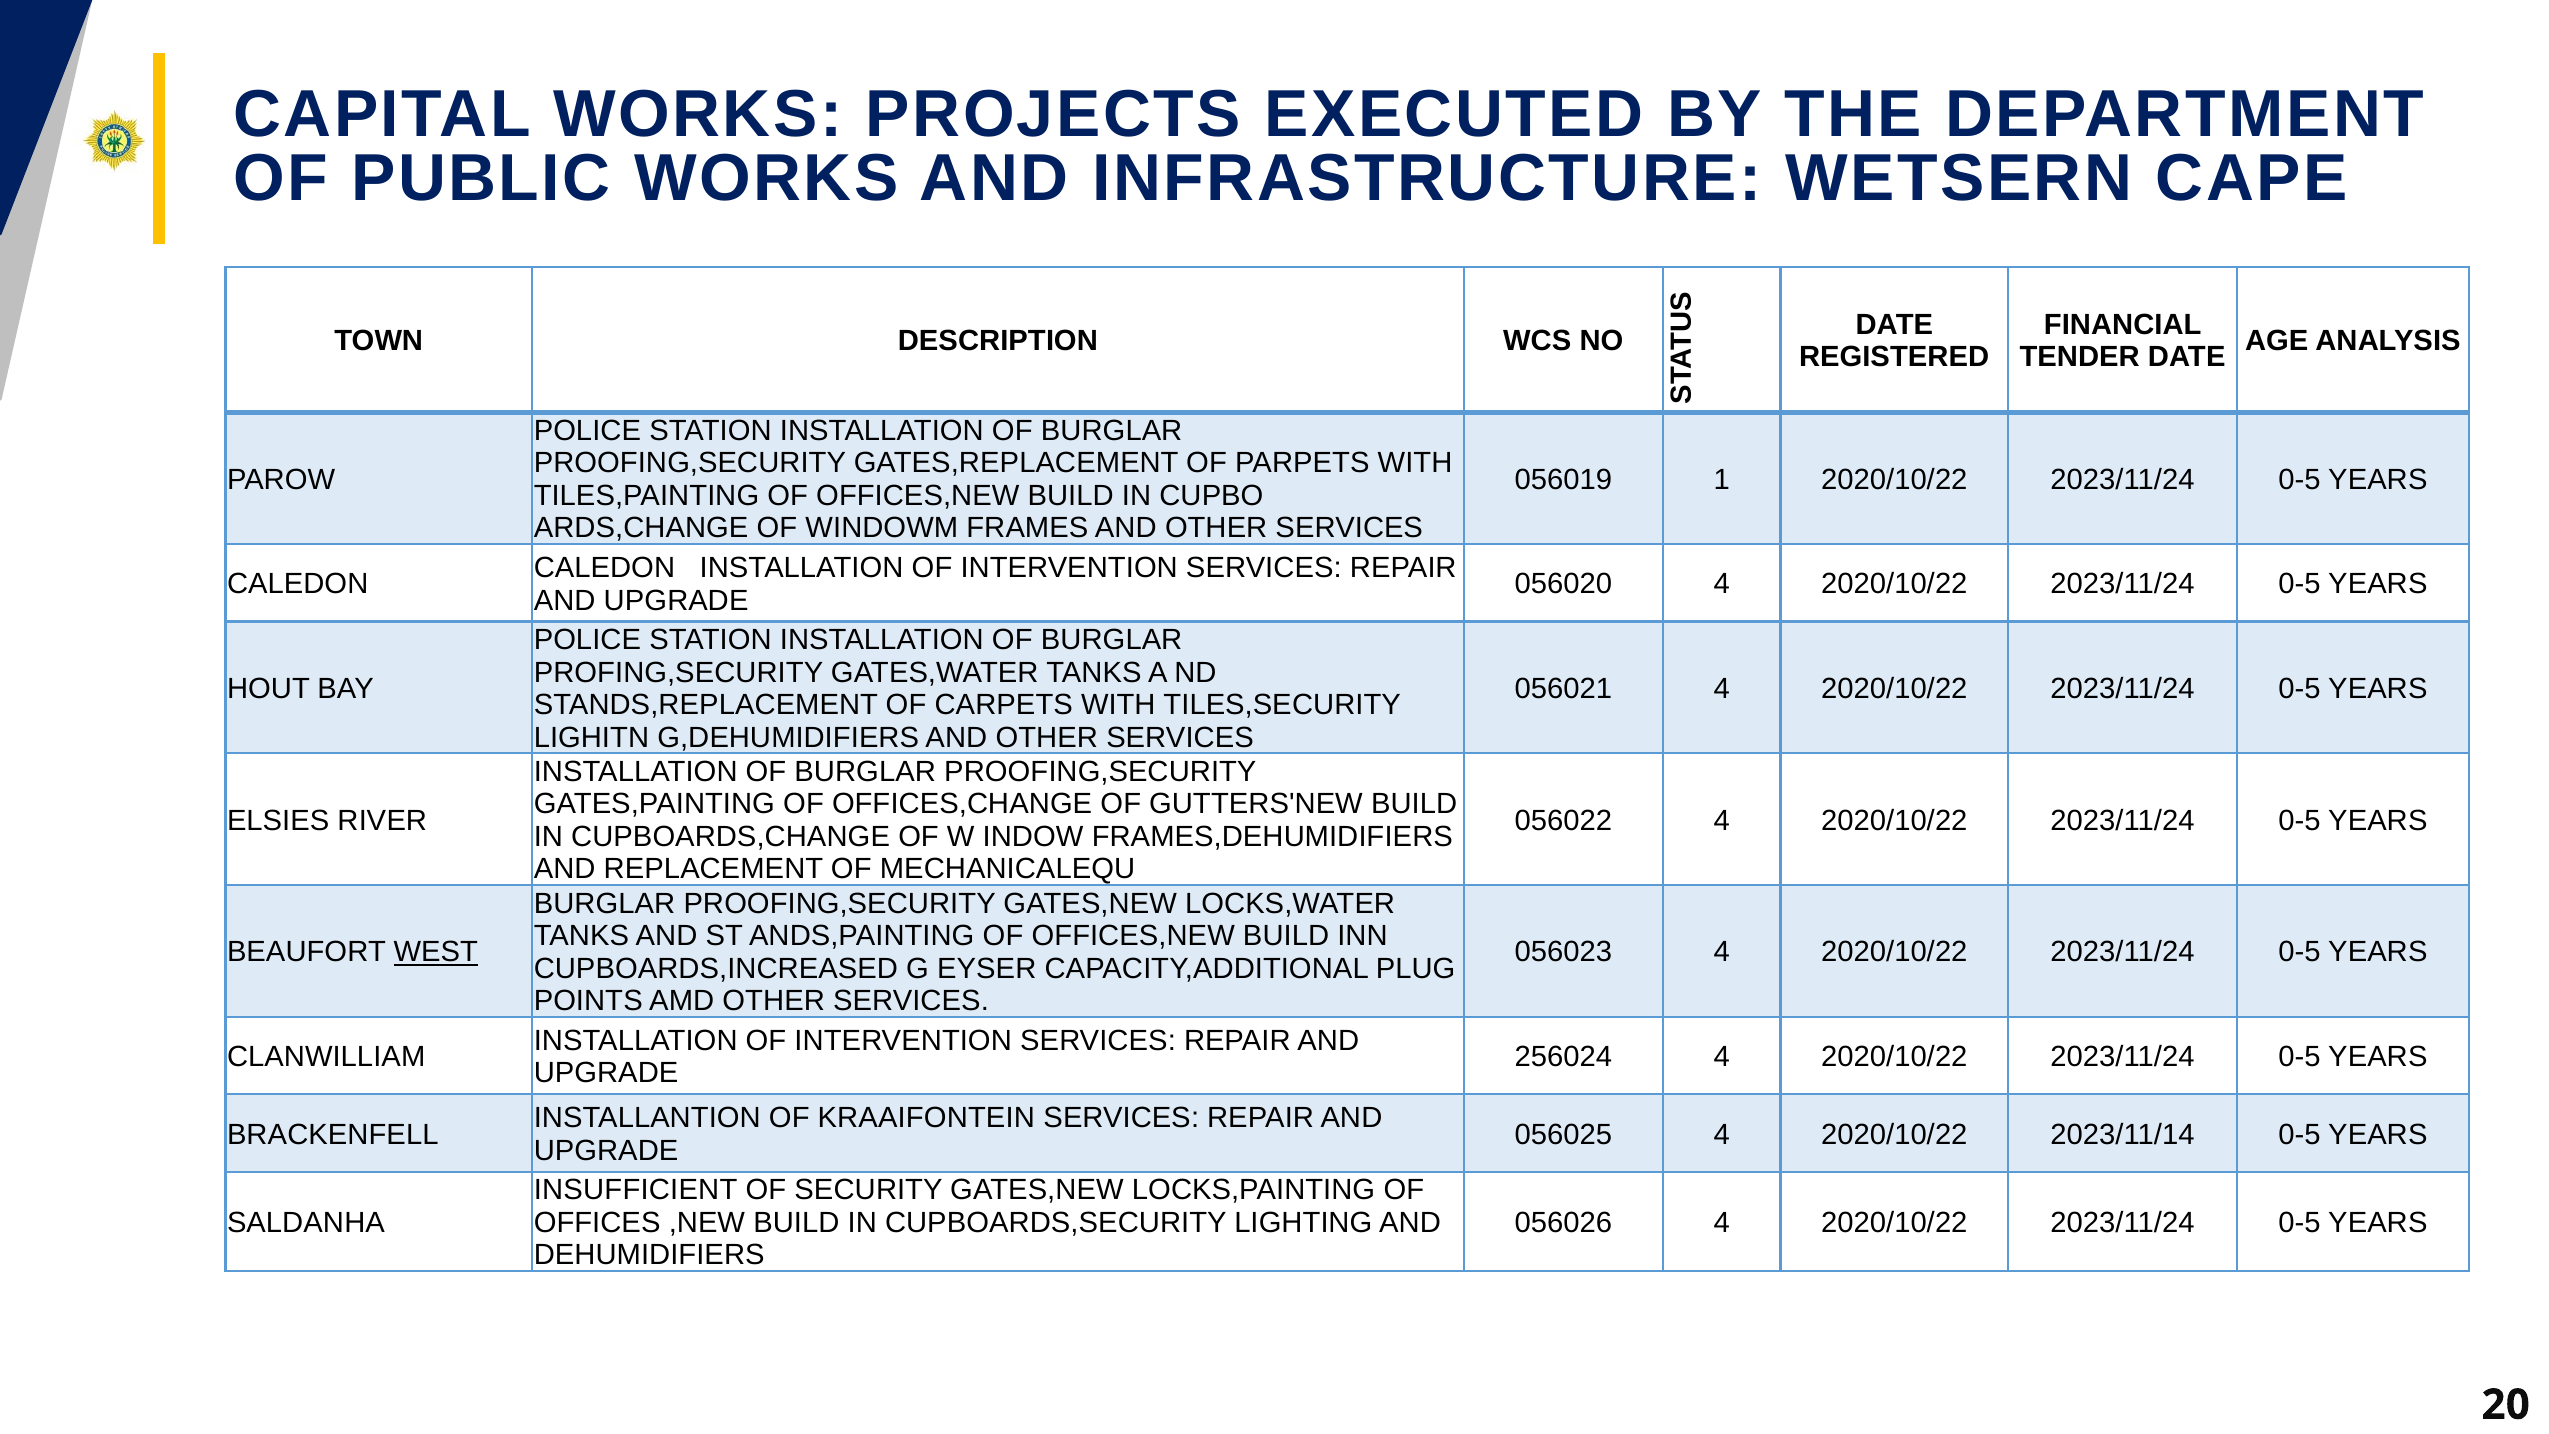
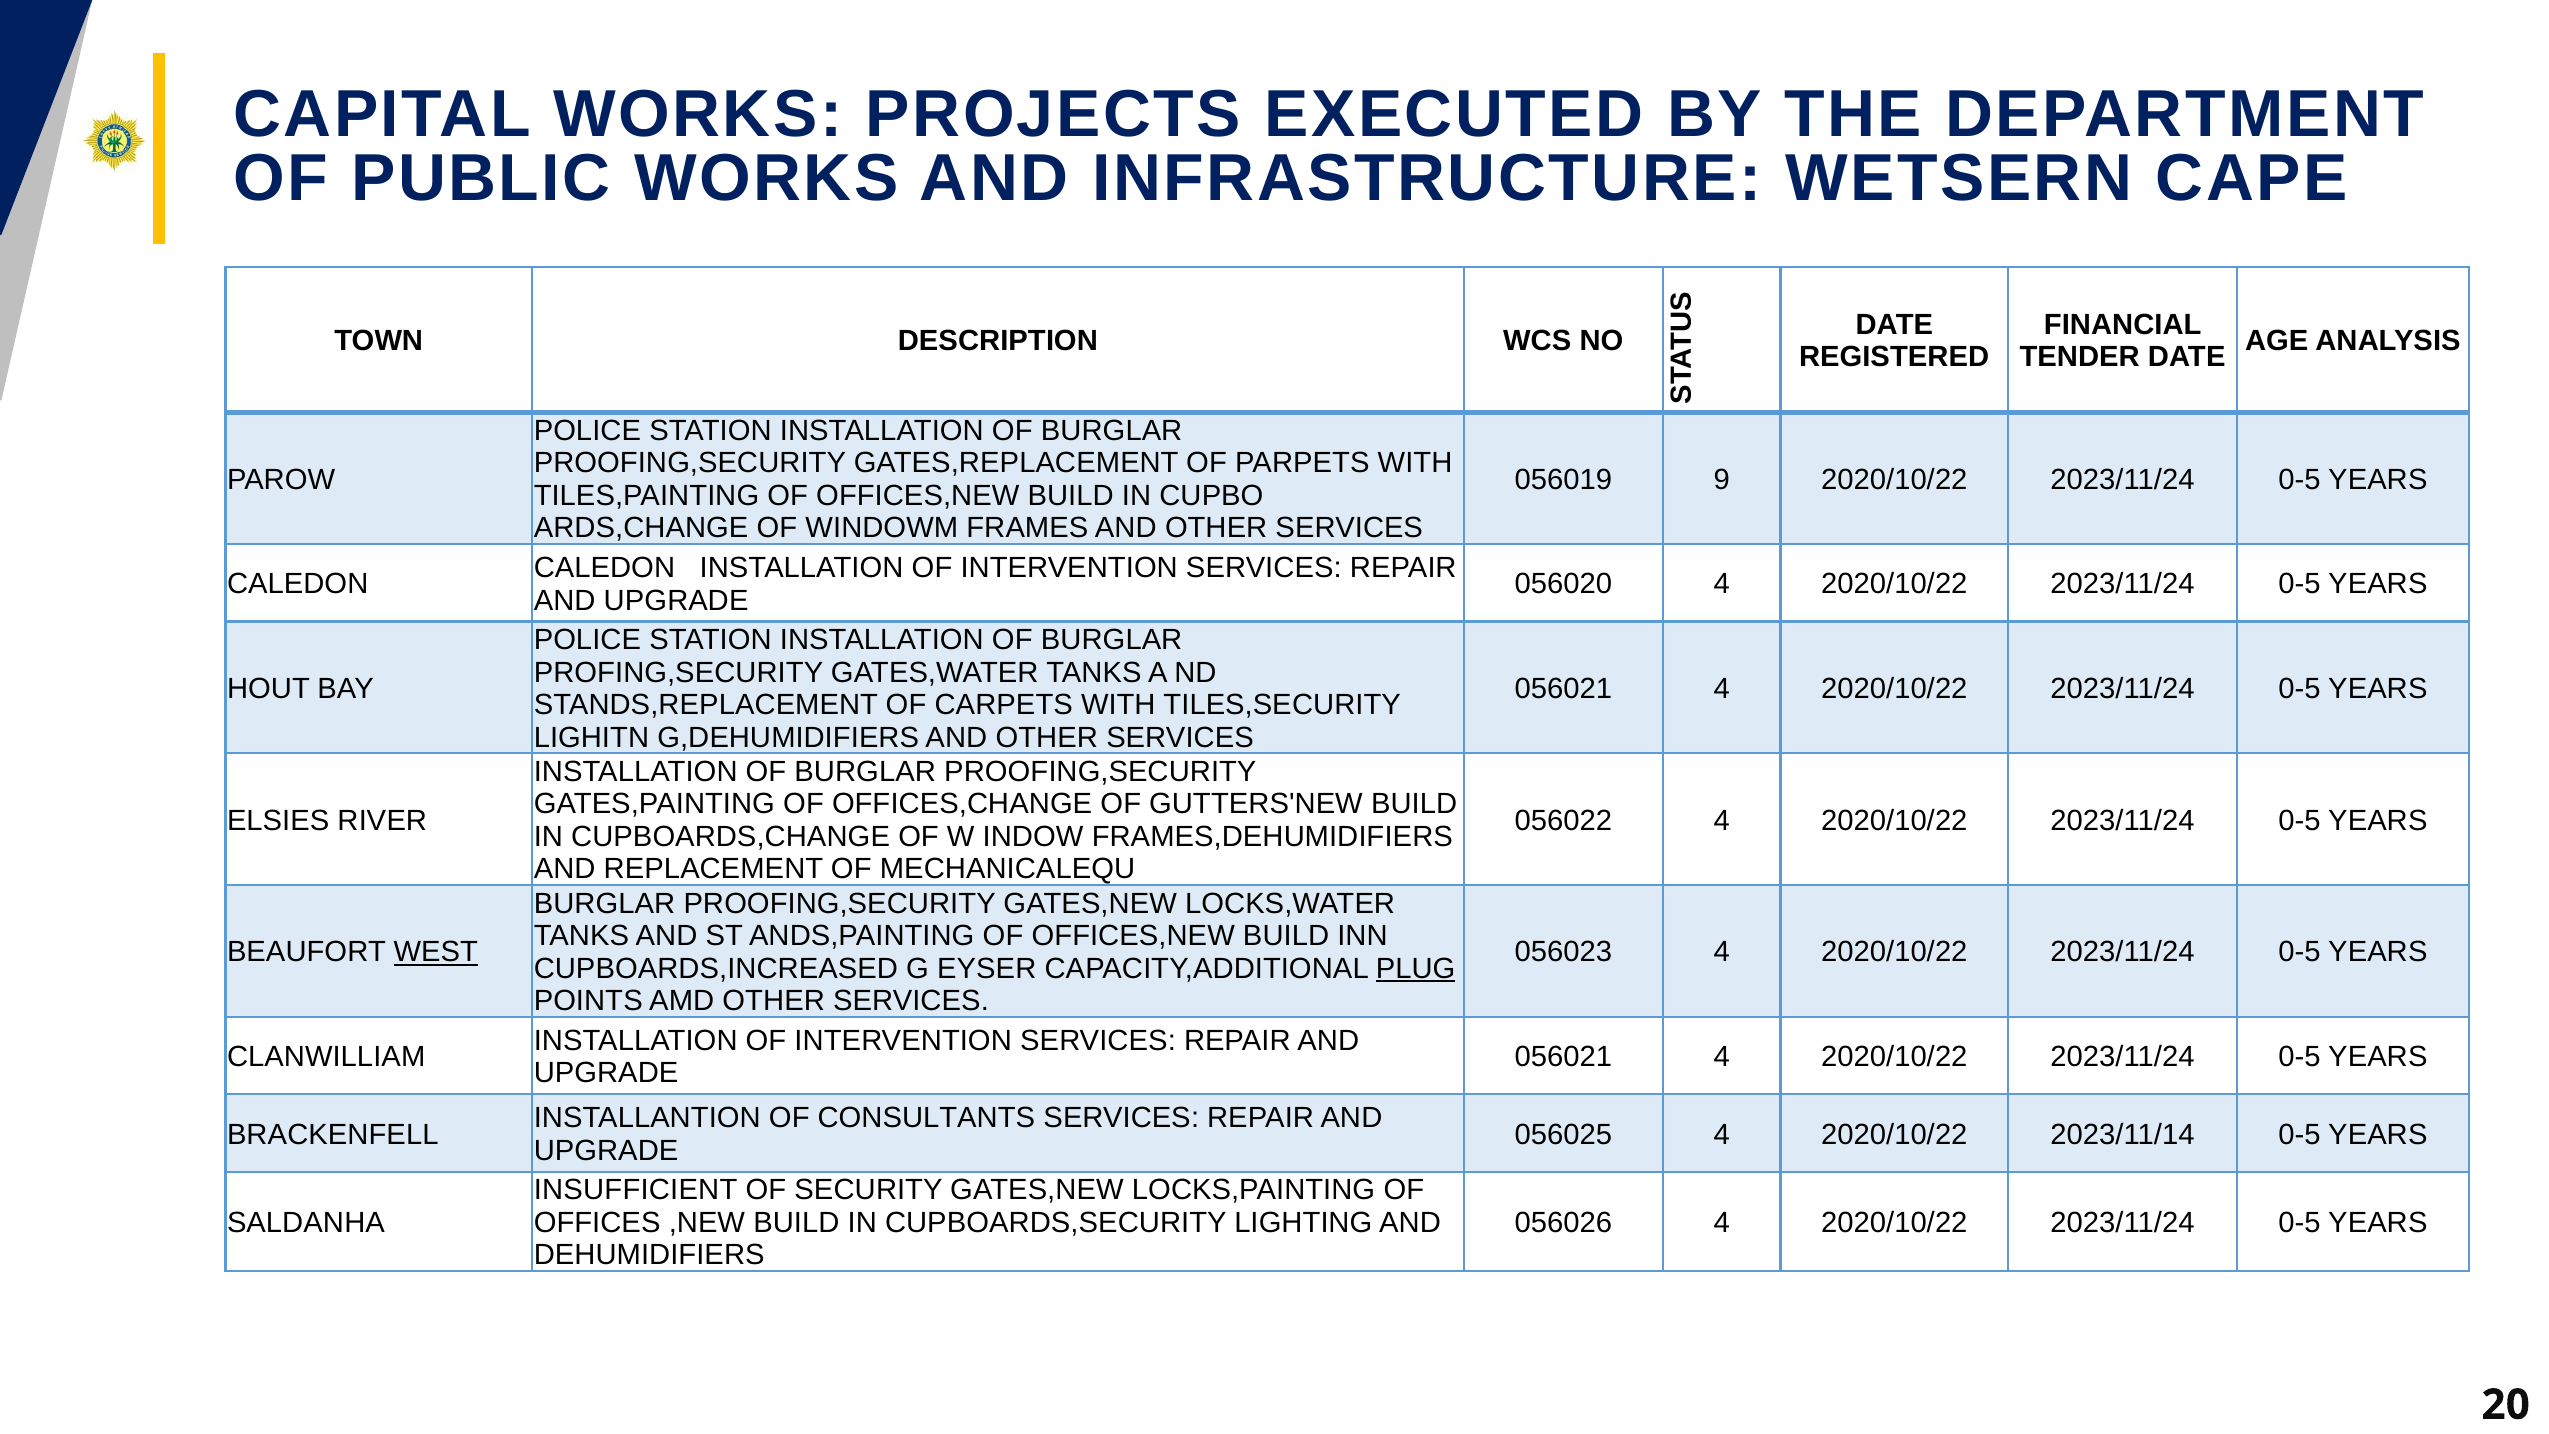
1: 1 -> 9 (1722, 479)
PLUG underline: none -> present (1416, 968)
256024: 256024 -> 056021 (1563, 1057)
KRAAIFONTEIN: KRAAIFONTEIN -> CONSULTANTS (926, 1118)
